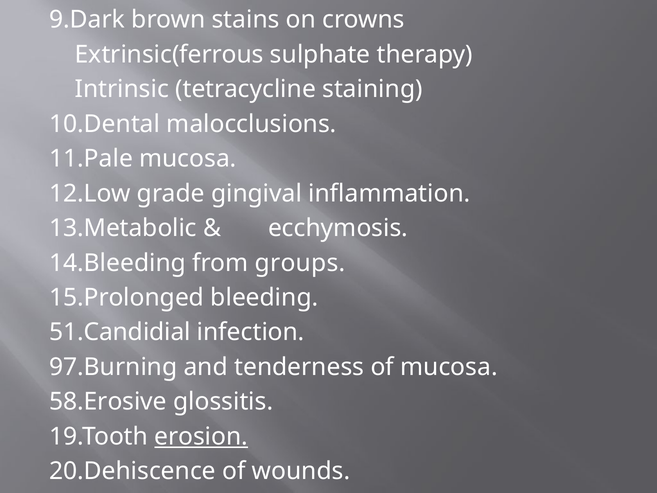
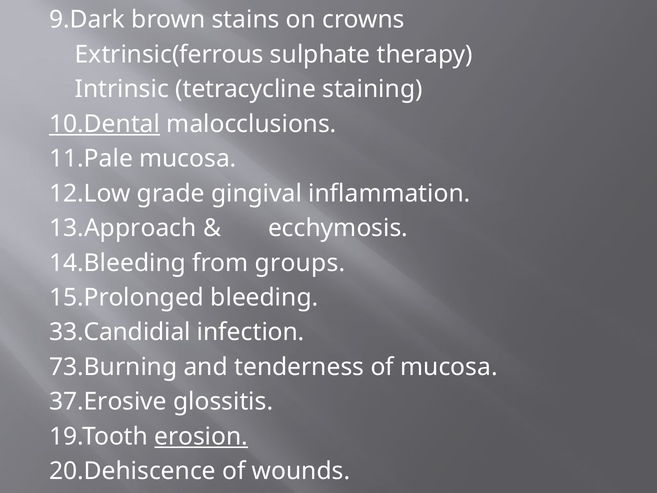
10.Dental underline: none -> present (105, 124)
13.Metabolic: 13.Metabolic -> 13.Approach (123, 228)
51.Candidial: 51.Candidial -> 33.Candidial (120, 332)
97.Burning: 97.Burning -> 73.Burning (113, 367)
58.Erosive: 58.Erosive -> 37.Erosive (108, 402)
